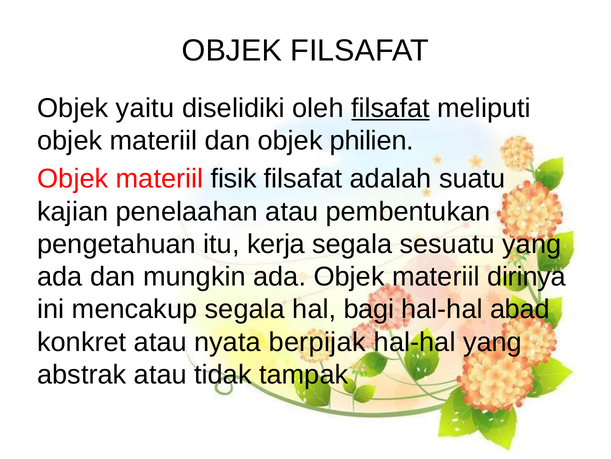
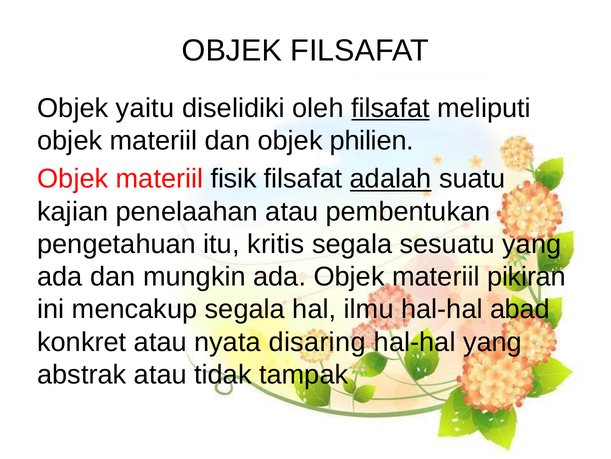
adalah underline: none -> present (391, 179)
kerja: kerja -> kritis (276, 244)
dirinya: dirinya -> pikiran (527, 276)
bagi: bagi -> ilmu (369, 309)
berpijak: berpijak -> disaring (317, 342)
